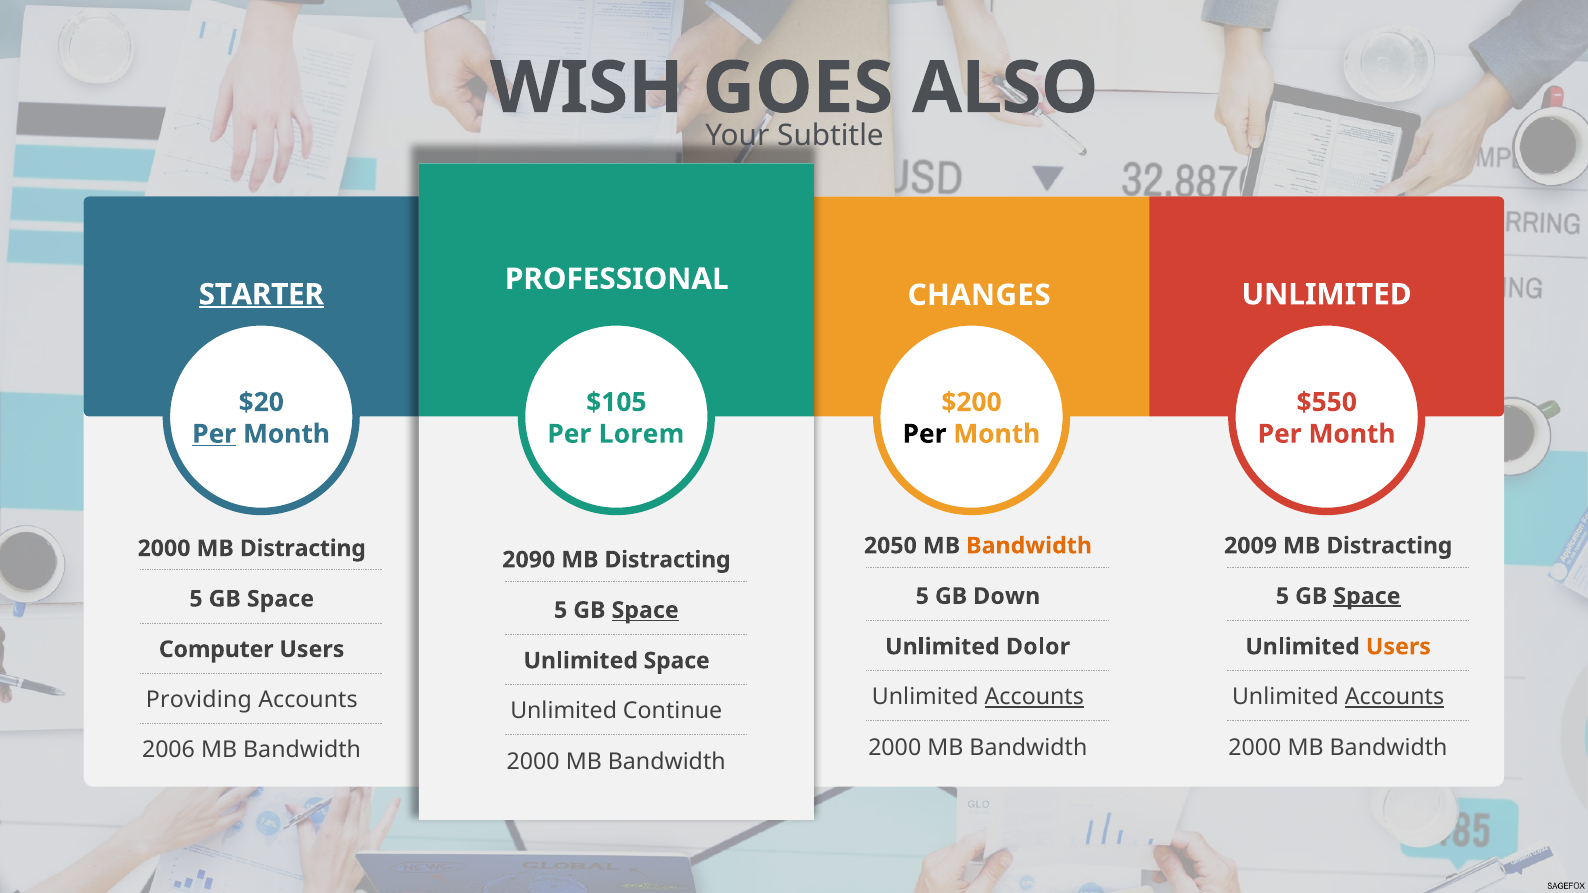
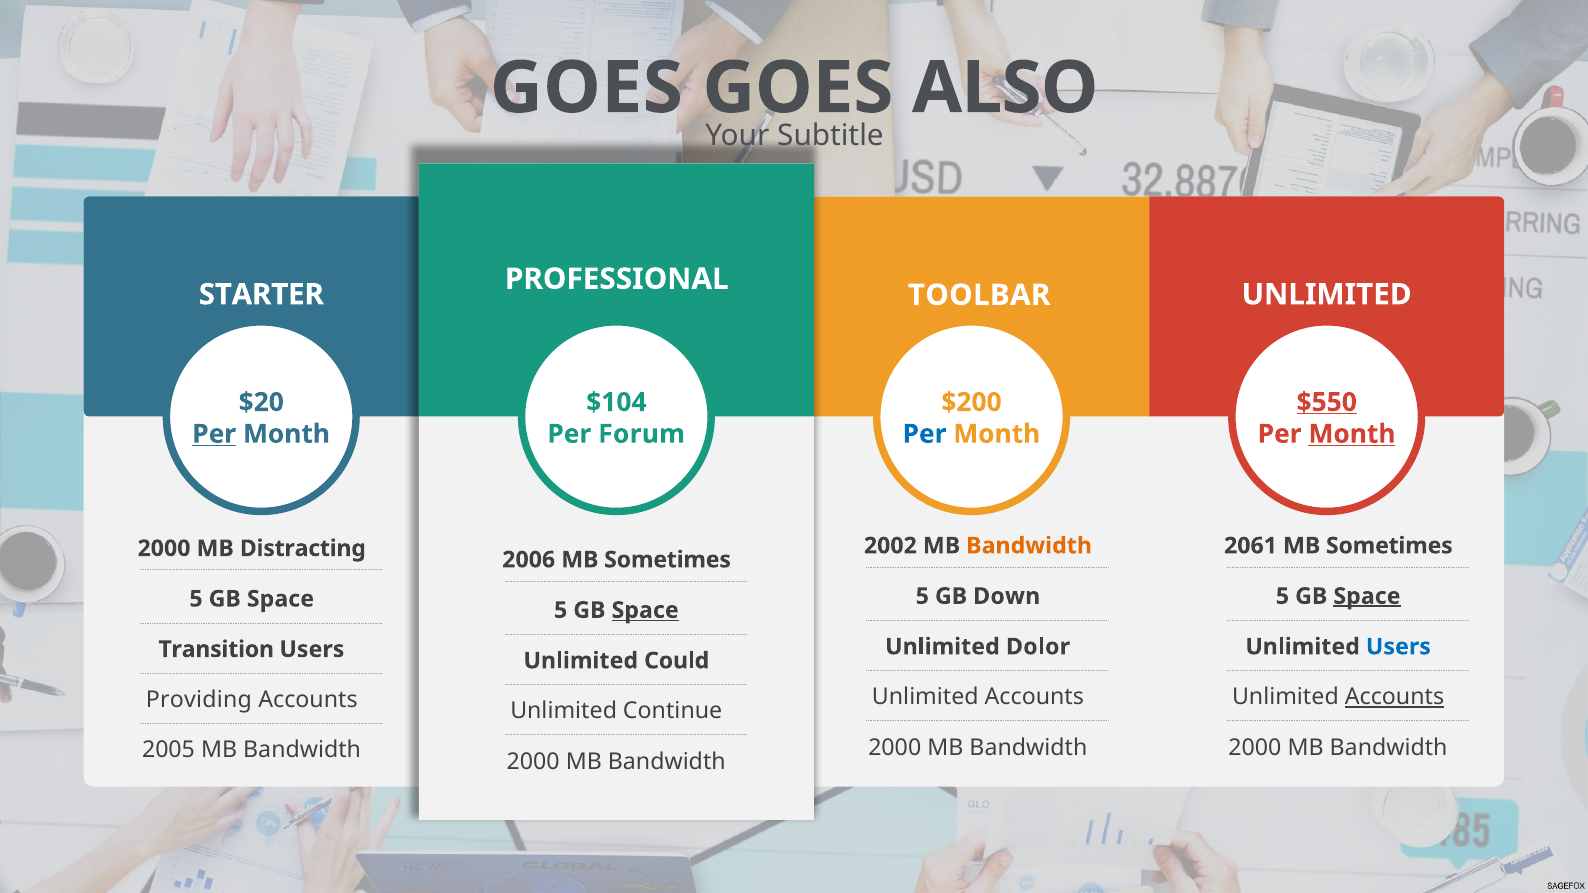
WISH: WISH -> GOES (586, 88)
STARTER underline: present -> none (261, 295)
CHANGES: CHANGES -> TOOLBAR (979, 295)
$105: $105 -> $104 (616, 402)
$550 underline: none -> present (1327, 402)
Lorem: Lorem -> Forum (642, 434)
Per colour: black -> blue (924, 434)
Month underline: none -> present (1352, 434)
2050: 2050 -> 2002 (890, 546)
2009: 2009 -> 2061 (1251, 546)
Distracting: Distracting -> Sometimes (1389, 546)
2090: 2090 -> 2006 (529, 560)
Distracting: Distracting -> Sometimes (668, 560)
Users colour: orange -> blue (1398, 647)
Computer: Computer -> Transition (216, 650)
Unlimited Space: Space -> Could (677, 661)
Accounts underline: present -> none (1034, 697)
2006: 2006 -> 2005 (168, 751)
